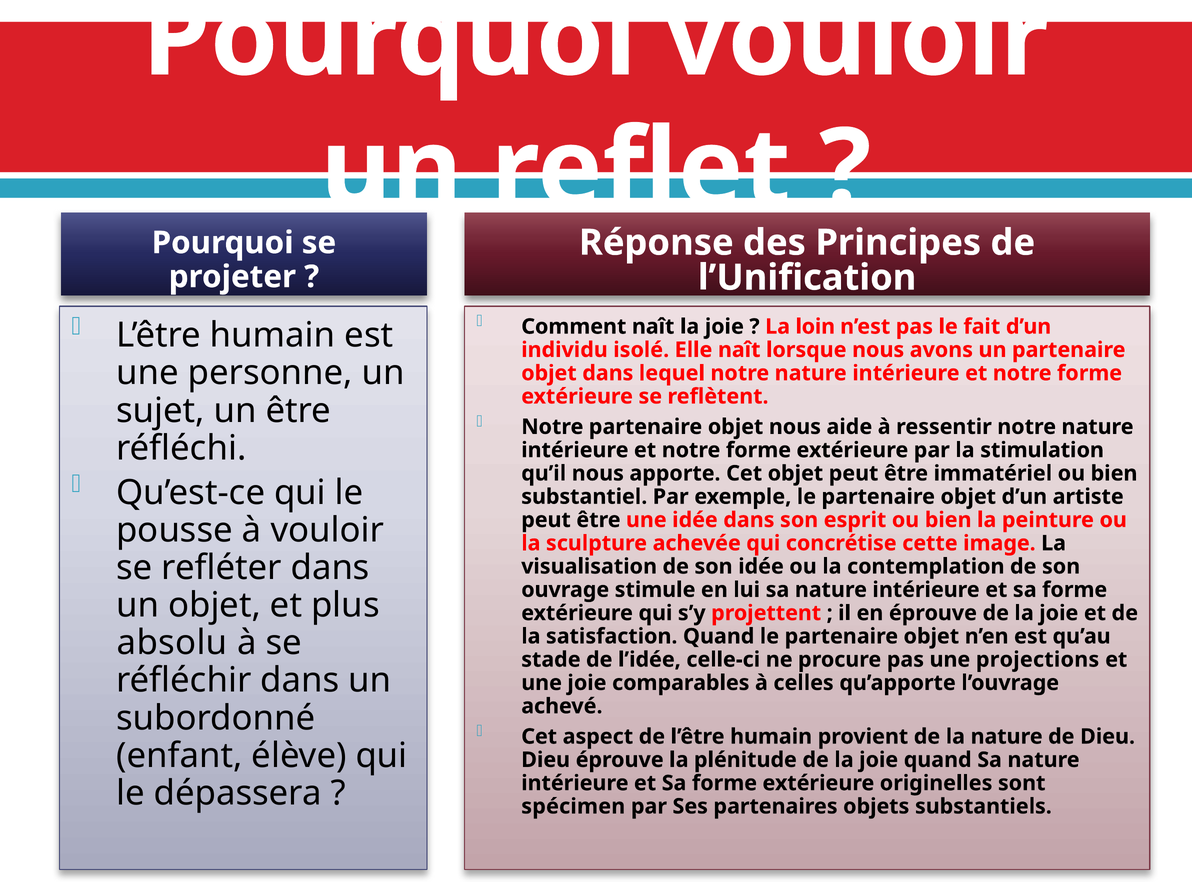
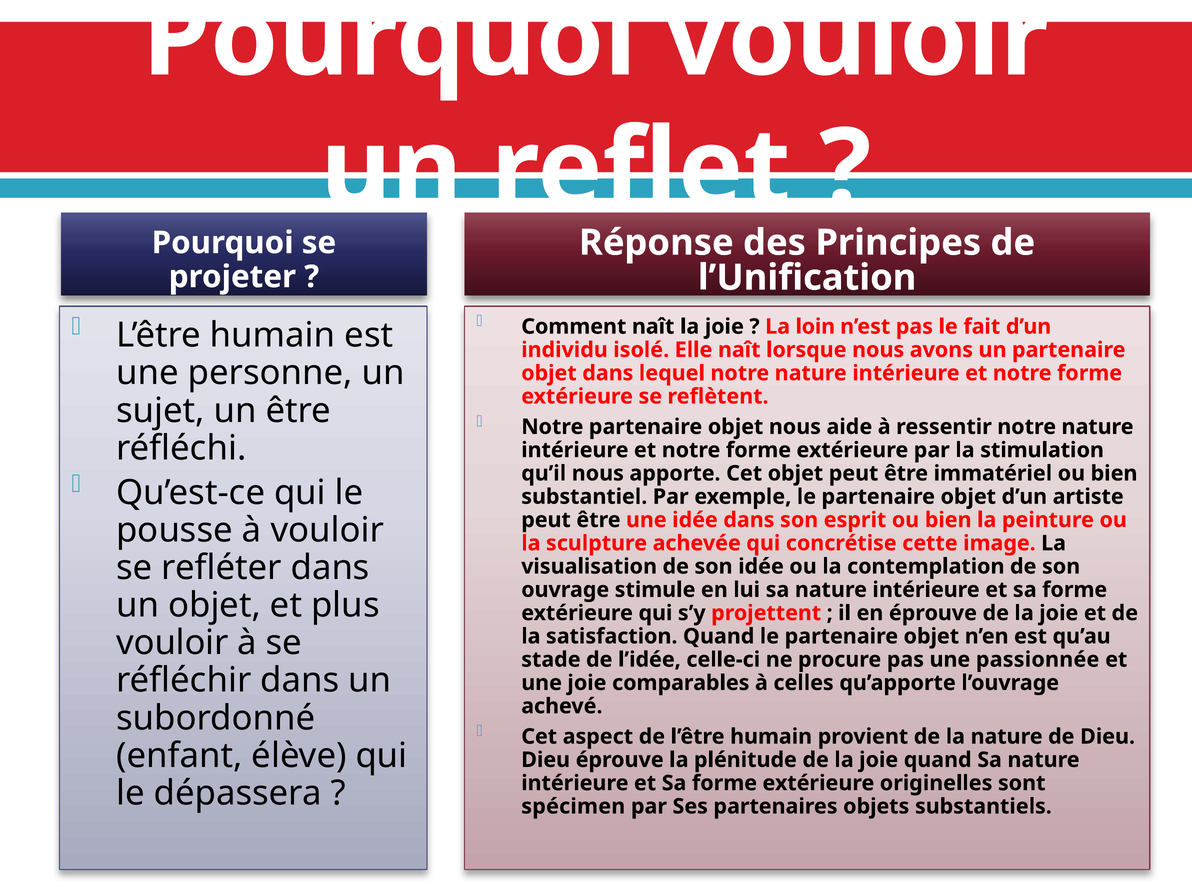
absolu: absolu -> vouloir (172, 643)
projections: projections -> passionnée (1038, 660)
